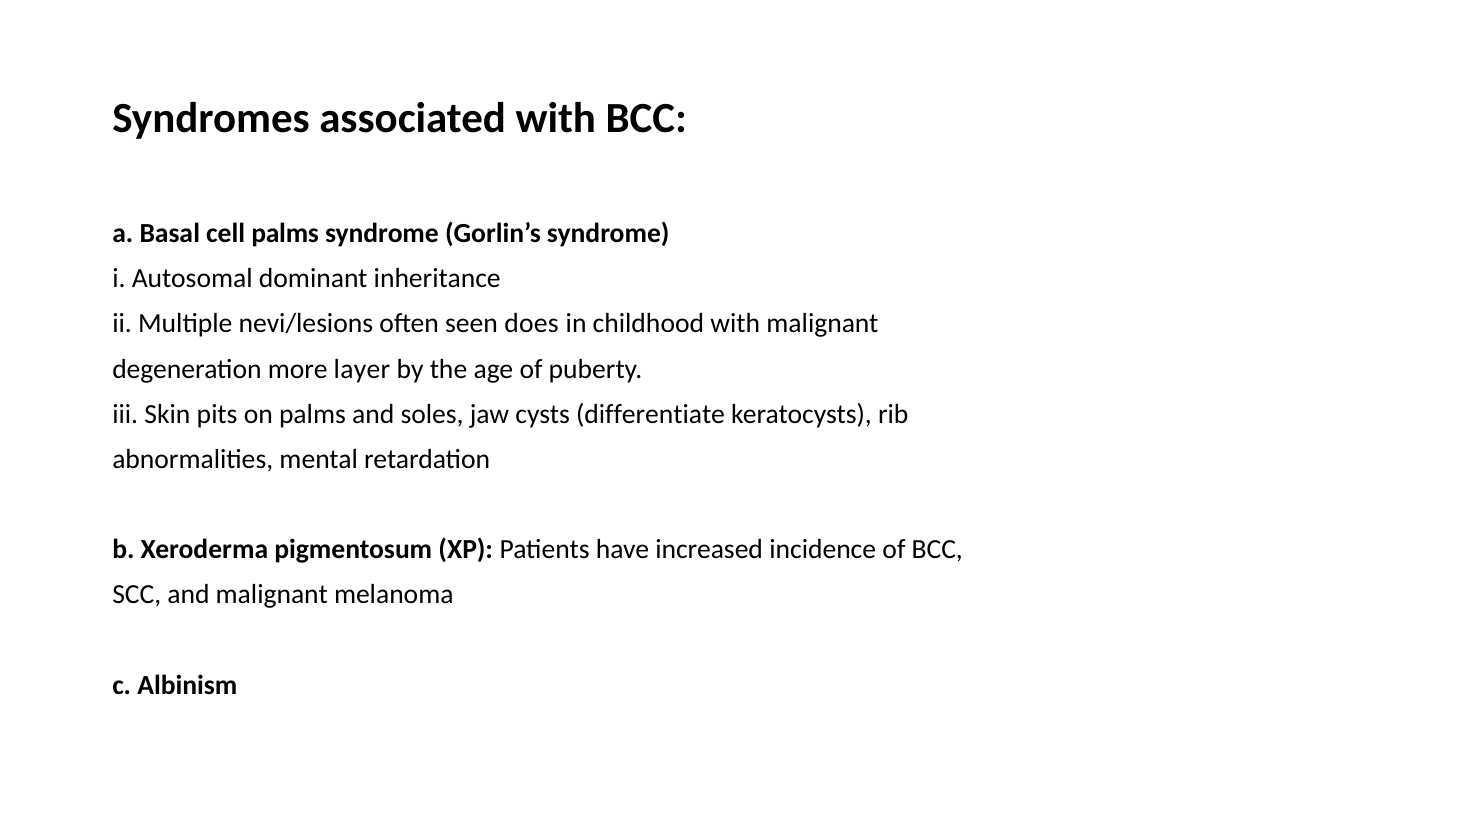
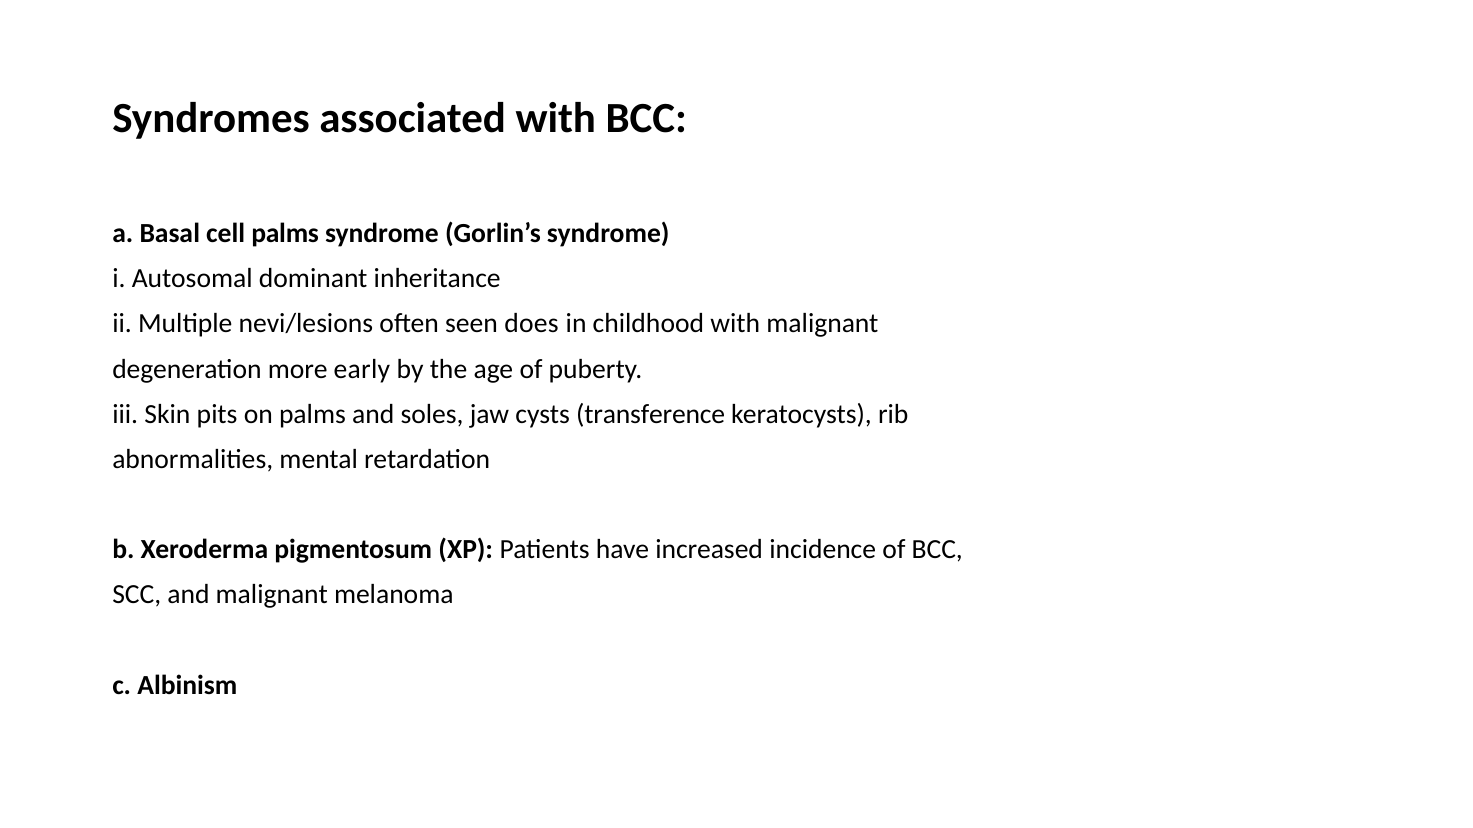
layer: layer -> early (362, 369)
differentiate: differentiate -> transference (651, 414)
